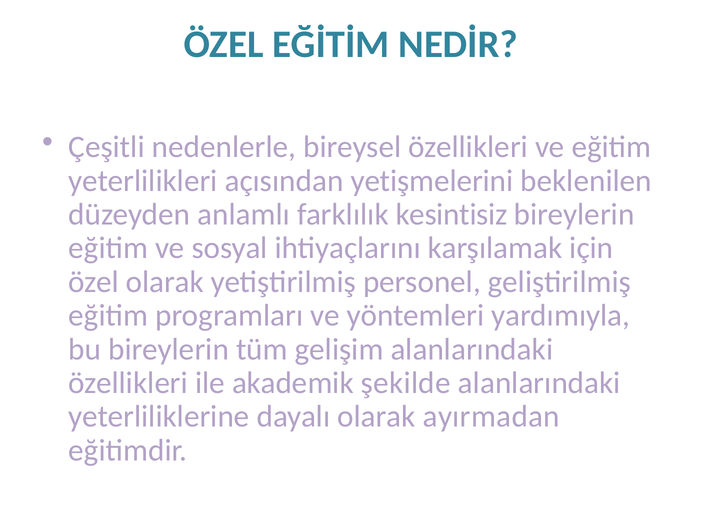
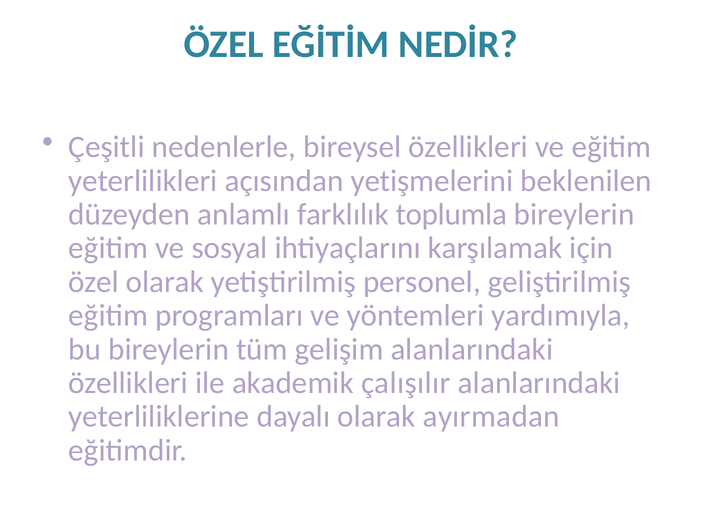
kesintisiz: kesintisiz -> toplumla (451, 215)
şekilde: şekilde -> çalışılır (406, 383)
